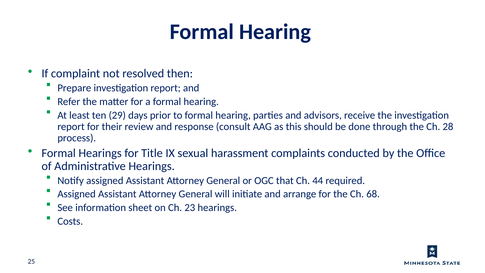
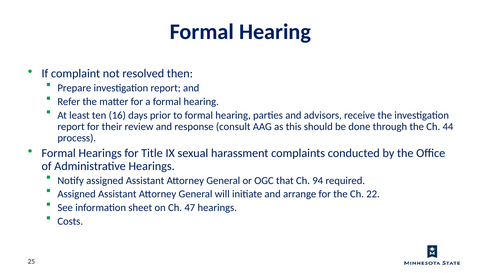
29: 29 -> 16 (117, 115)
28: 28 -> 44 (448, 127)
44: 44 -> 94 (318, 180)
68: 68 -> 22 (373, 194)
23: 23 -> 47 (190, 208)
